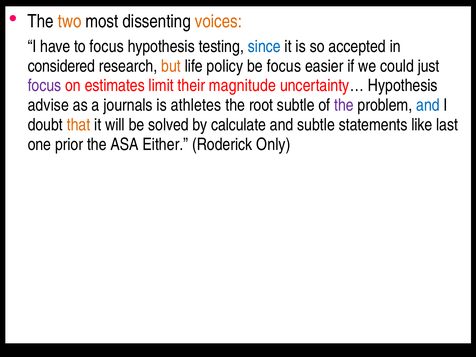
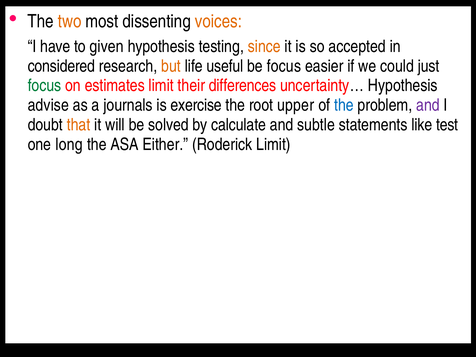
to focus: focus -> given (107, 46)
since colour: blue -> orange (264, 46)
policy: policy -> useful (225, 66)
focus colour: purple -> green (44, 86)
magnitude: magnitude -> differences (243, 86)
athletes: athletes -> exercise (196, 105)
root subtle: subtle -> upper (296, 105)
the colour: purple -> blue (344, 105)
and colour: blue -> purple (428, 105)
last: last -> test (447, 125)
prior: prior -> long (69, 144)
Roderick Only: Only -> Limit (273, 144)
